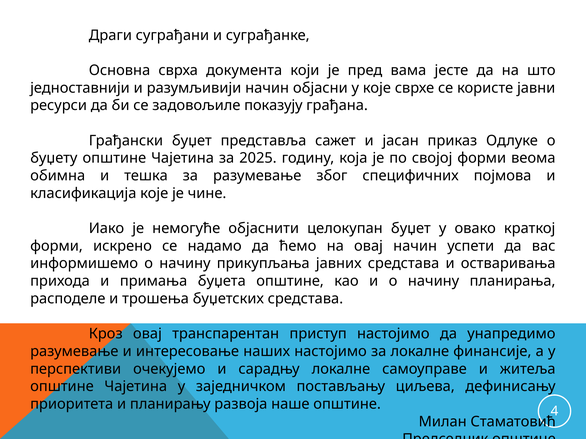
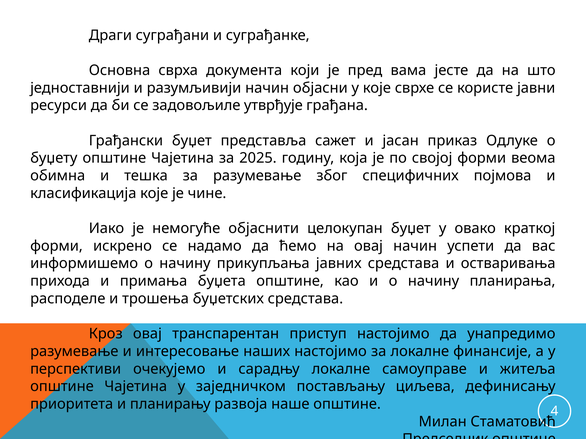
показују: показују -> утврђује (273, 106)
